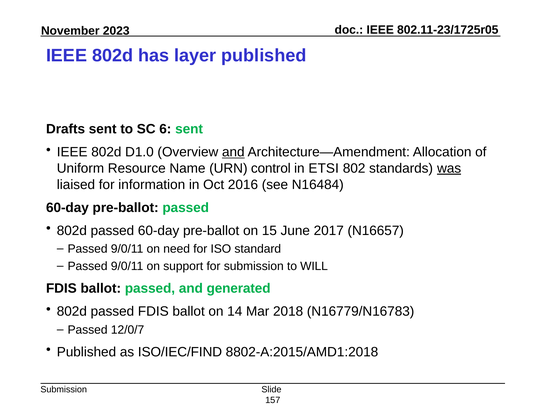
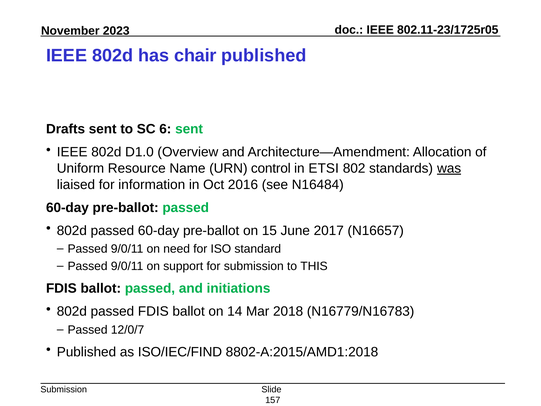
layer: layer -> chair (195, 55)
and underline: present -> none (233, 152)
WILL: WILL -> THIS (314, 266)
generated: generated -> initiations (239, 288)
